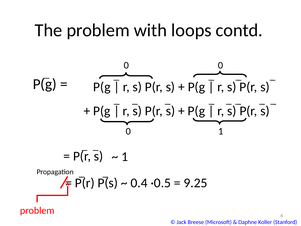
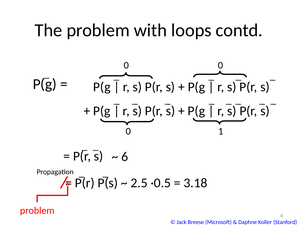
1: 1 -> 6 (125, 156)
0.4: 0.4 -> 2.5 (139, 183)
9.25: 9.25 -> 3.18 (195, 183)
